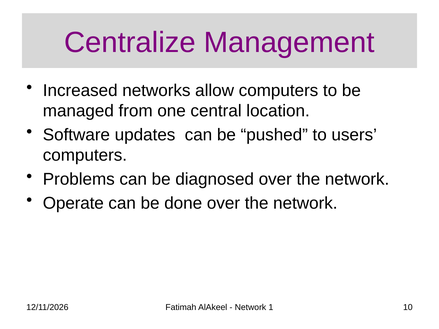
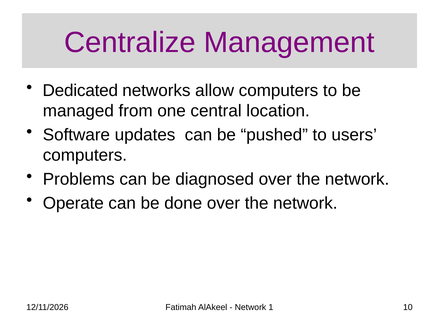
Increased: Increased -> Dedicated (80, 90)
